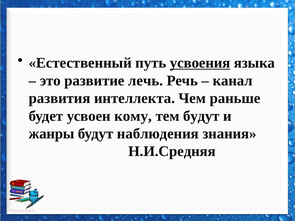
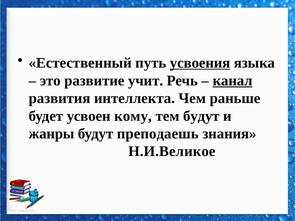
лечь: лечь -> учит (146, 81)
канал underline: none -> present (233, 81)
наблюдения: наблюдения -> преподаешь (158, 134)
Н.И.Средняя: Н.И.Средняя -> Н.И.Великое (172, 151)
